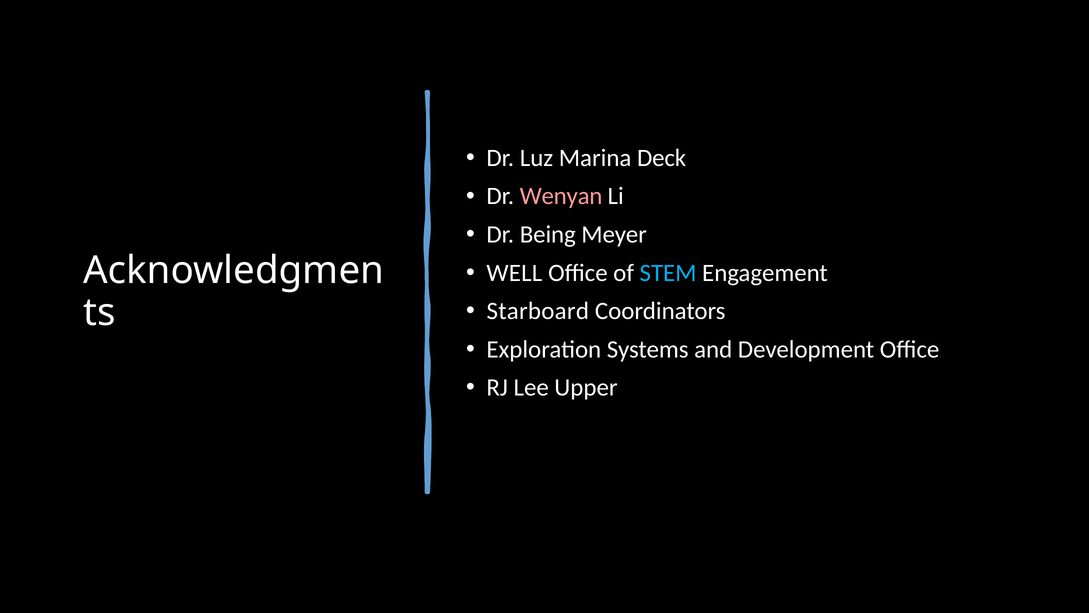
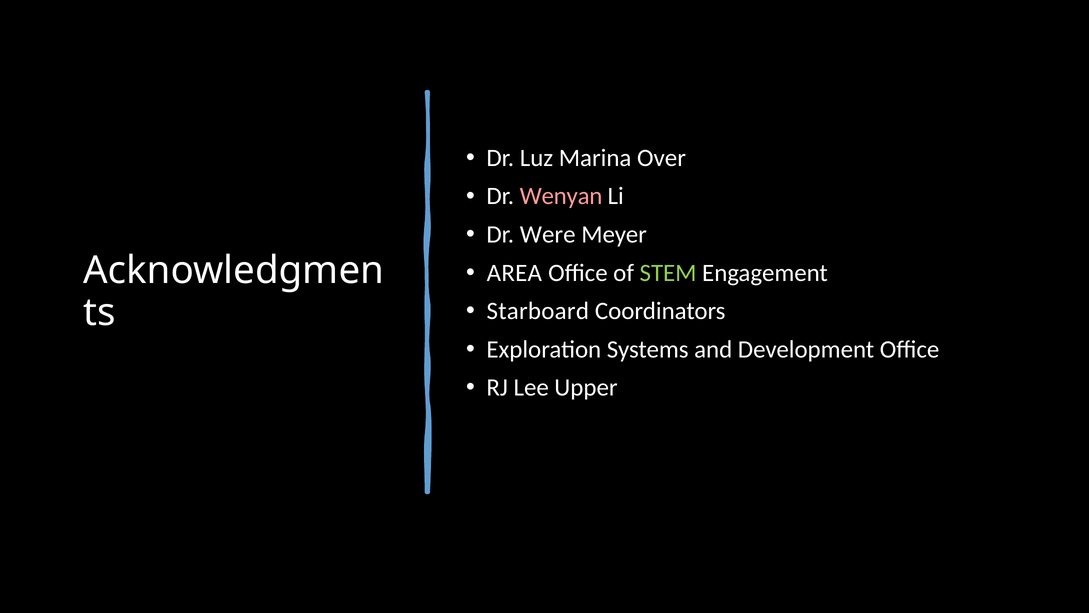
Deck: Deck -> Over (662, 158)
Being: Being -> Were (548, 234)
WELL: WELL -> AREA (514, 273)
STEM colour: light blue -> light green (668, 273)
